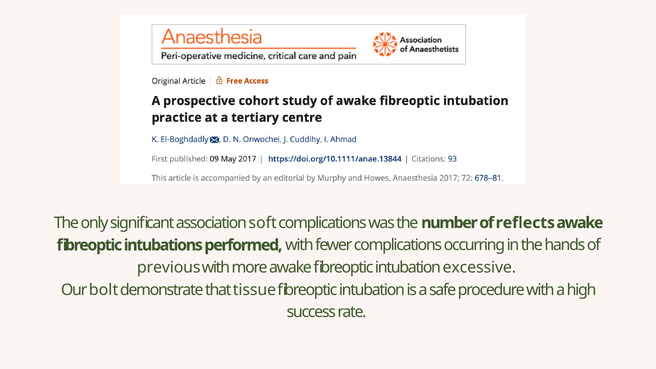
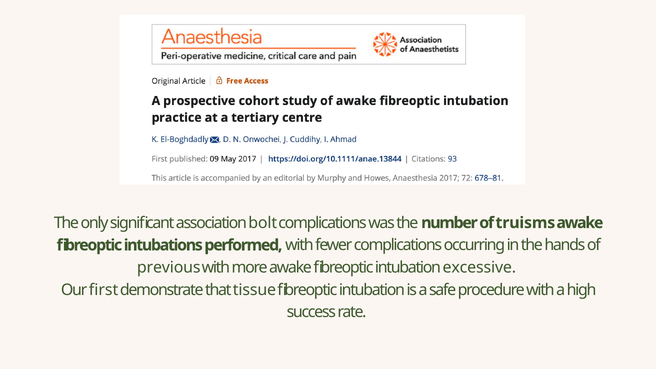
soft: soft -> bolt (263, 223)
reflects: reflects -> truisms (525, 223)
bolt: bolt -> first (104, 290)
